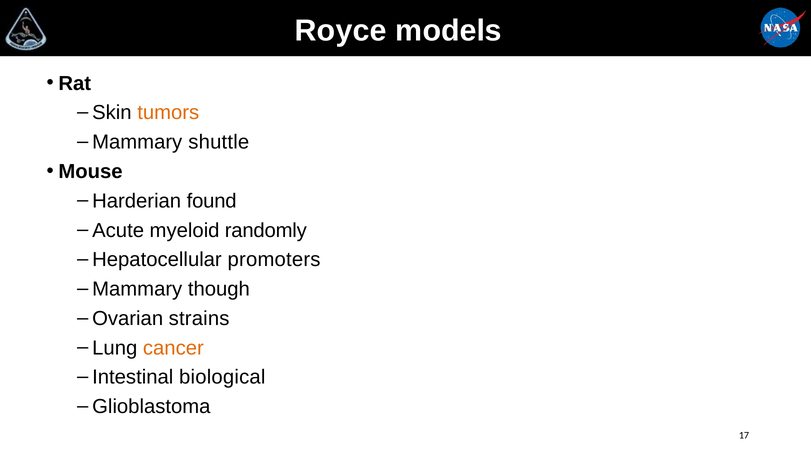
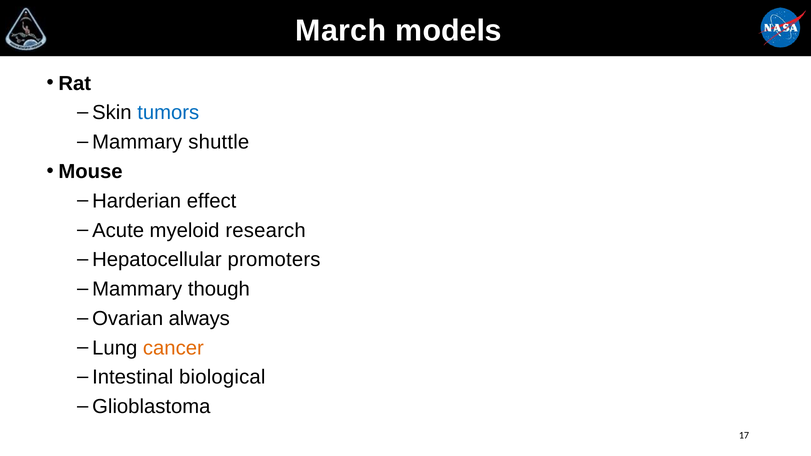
Royce: Royce -> March (341, 31)
tumors colour: orange -> blue (168, 113)
found: found -> effect (212, 201)
randomly: randomly -> research (266, 230)
strains: strains -> always (199, 319)
